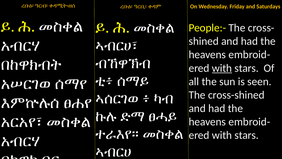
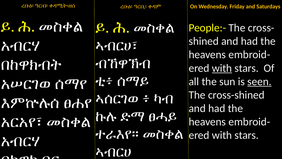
seen underline: none -> present (259, 81)
